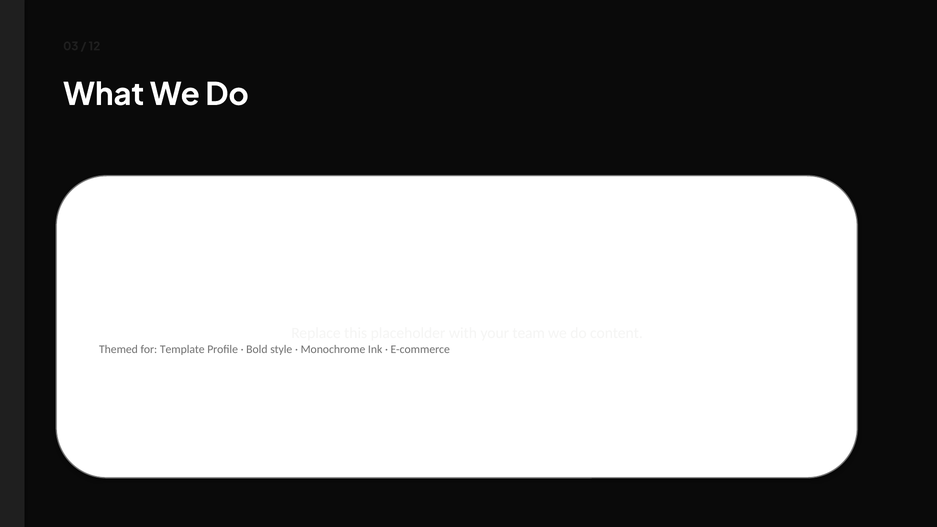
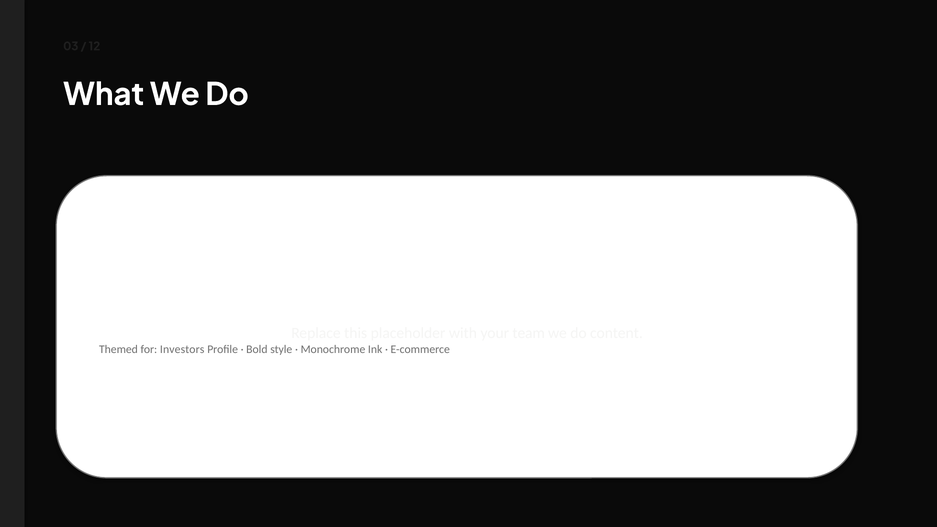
Template: Template -> Investors (182, 349)
